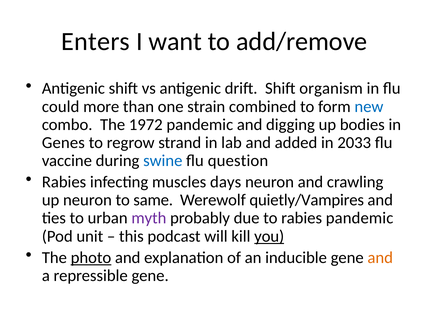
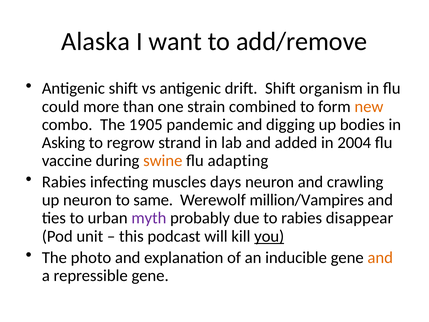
Enters: Enters -> Alaska (96, 42)
new colour: blue -> orange (369, 106)
1972: 1972 -> 1905 (146, 124)
Genes: Genes -> Asking (63, 142)
2033: 2033 -> 2004 (354, 142)
swine colour: blue -> orange (163, 160)
question: question -> adapting (238, 160)
quietly/Vampires: quietly/Vampires -> million/Vampires (307, 200)
rabies pandemic: pandemic -> disappear (360, 218)
photo underline: present -> none (91, 257)
